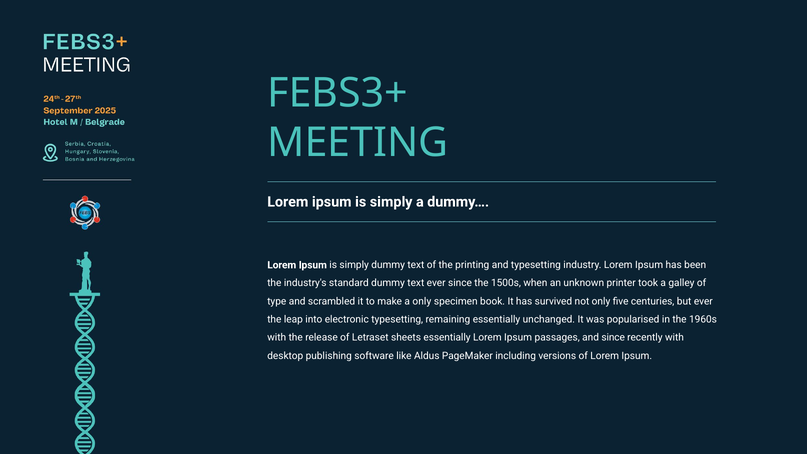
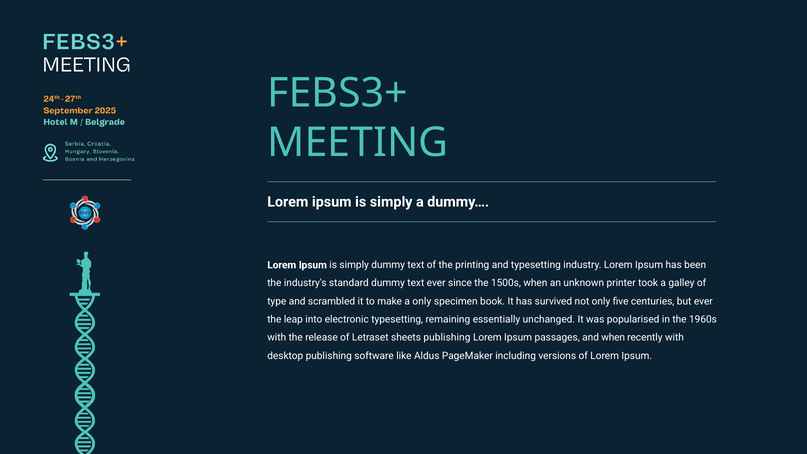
sheets essentially: essentially -> publishing (447, 338)
and since: since -> when (613, 338)
